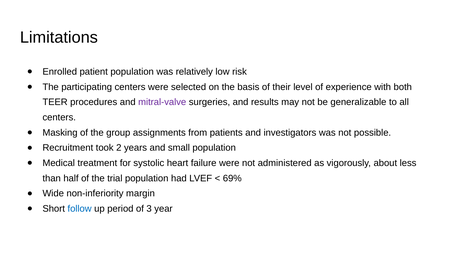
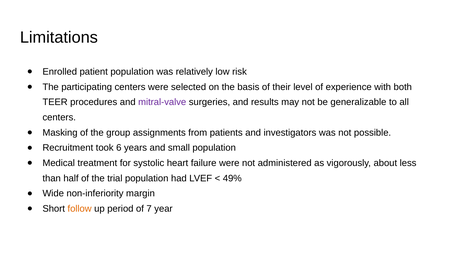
2: 2 -> 6 (119, 148)
69%: 69% -> 49% (232, 178)
follow colour: blue -> orange (80, 209)
3: 3 -> 7 (149, 209)
